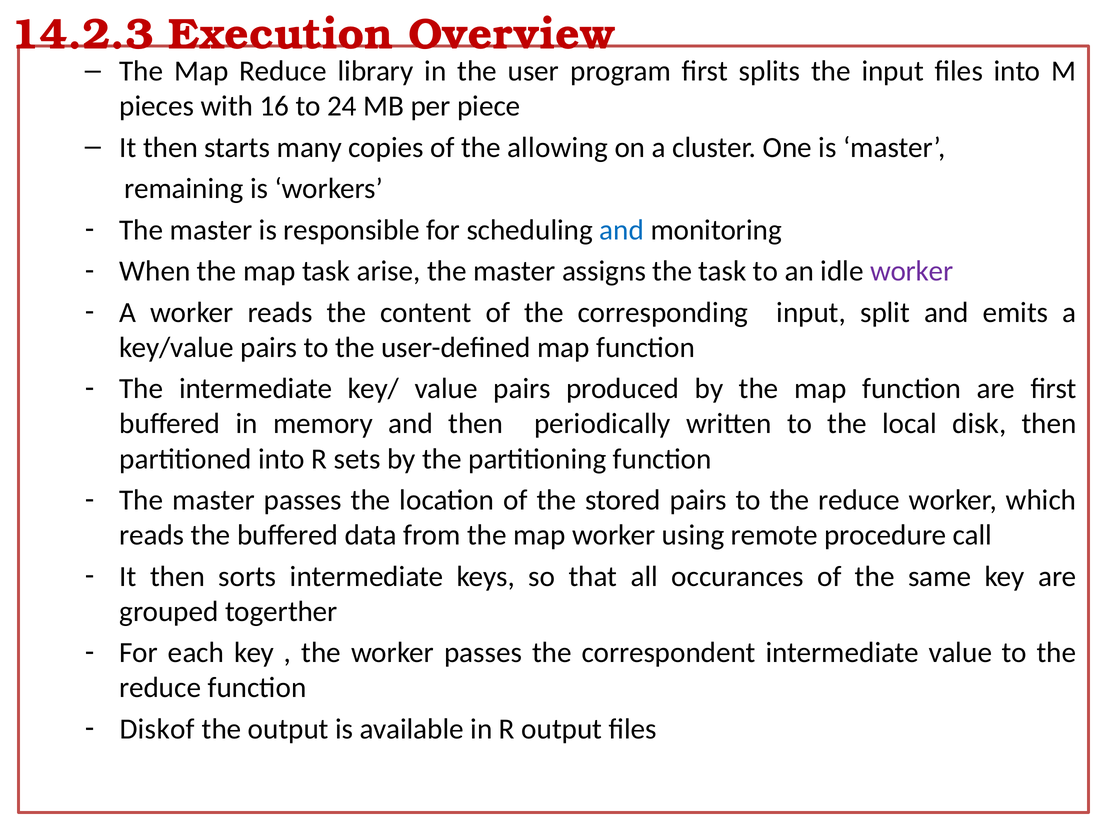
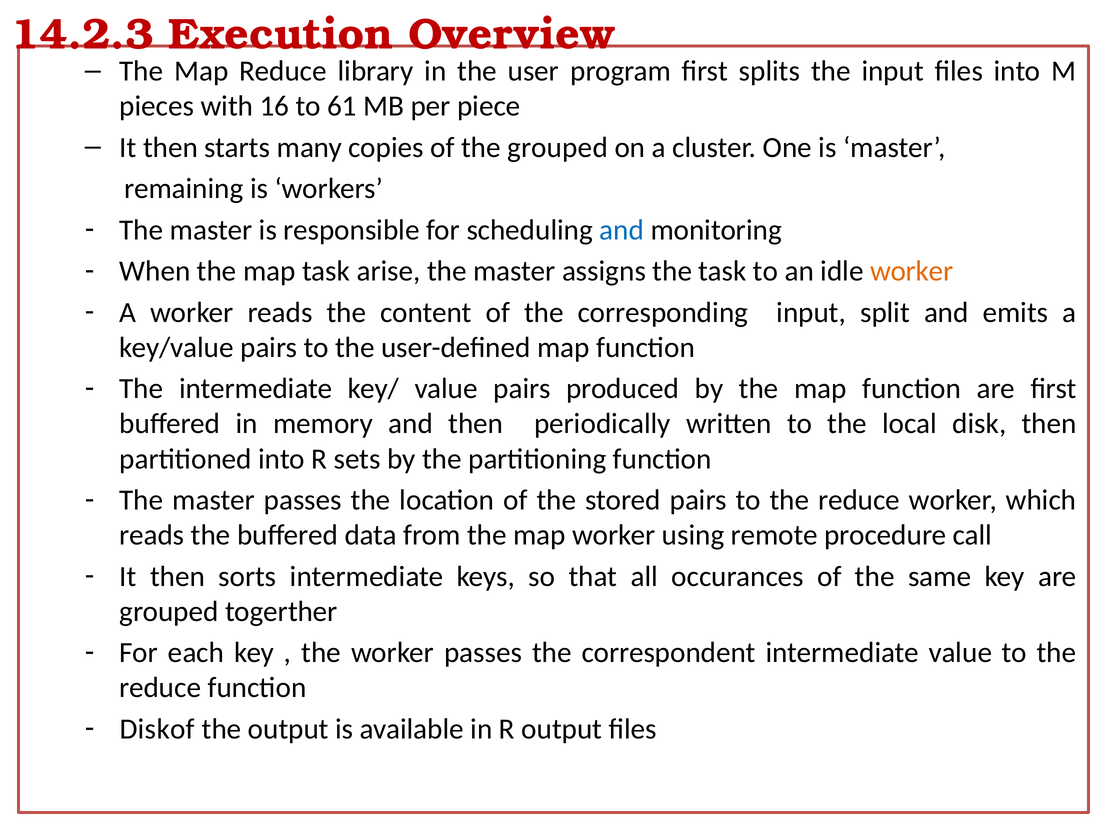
24: 24 -> 61 (342, 106)
the allowing: allowing -> grouped (558, 147)
worker colour: purple -> orange (912, 271)
